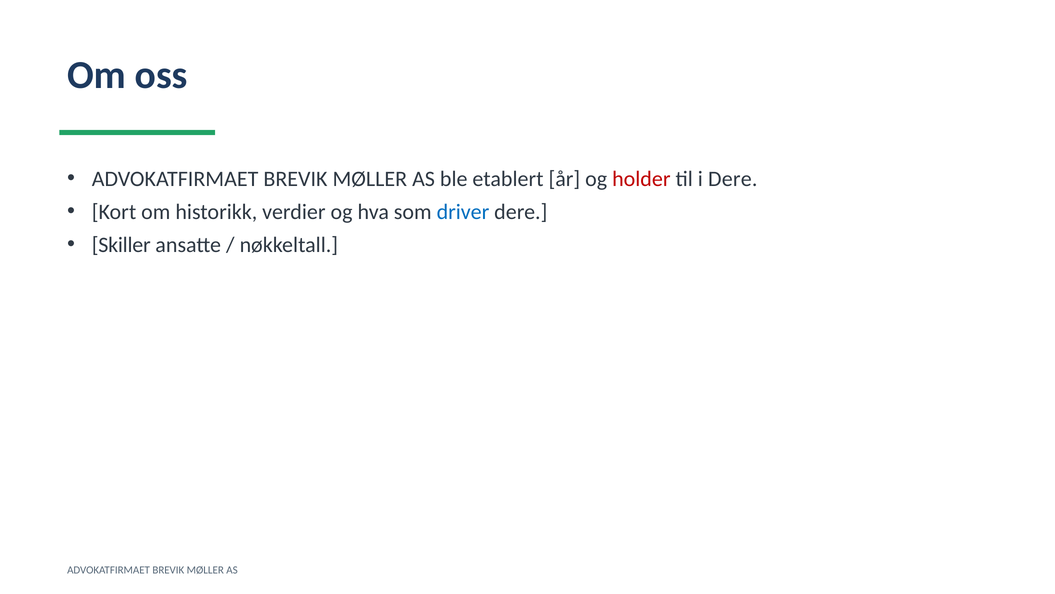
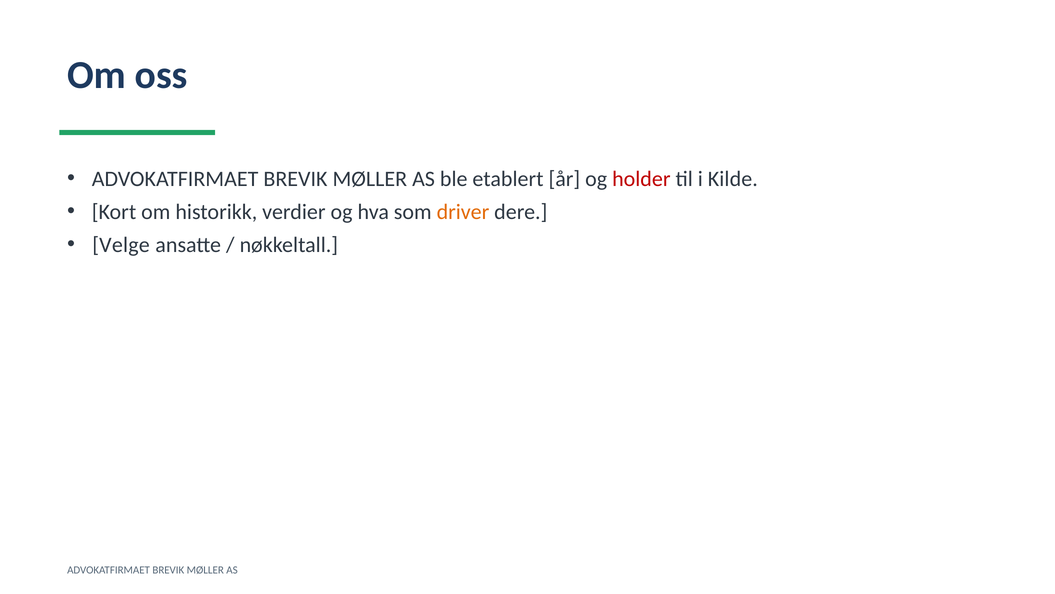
i Dere: Dere -> Kilde (733, 179)
driver colour: blue -> orange (463, 212)
Skiller: Skiller -> Velge (121, 245)
